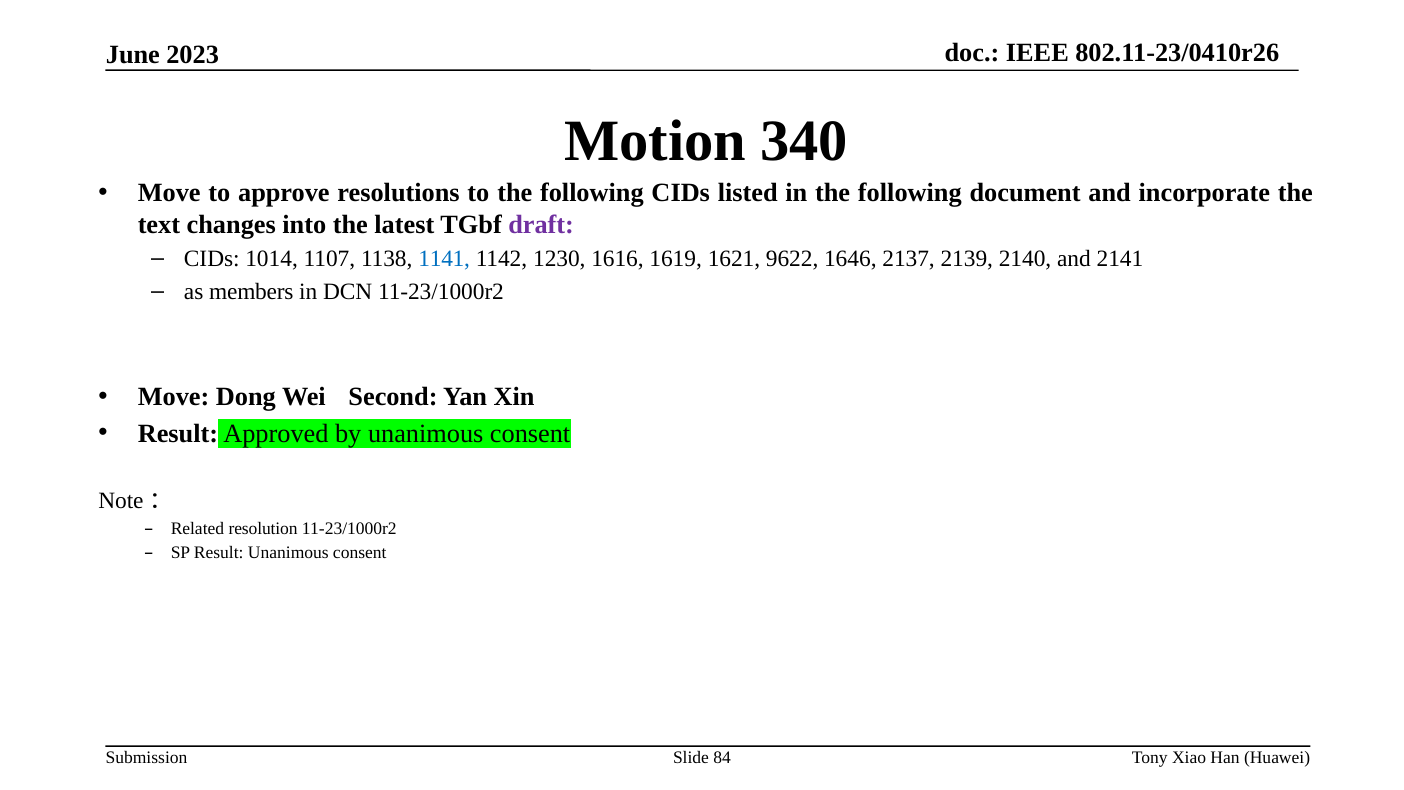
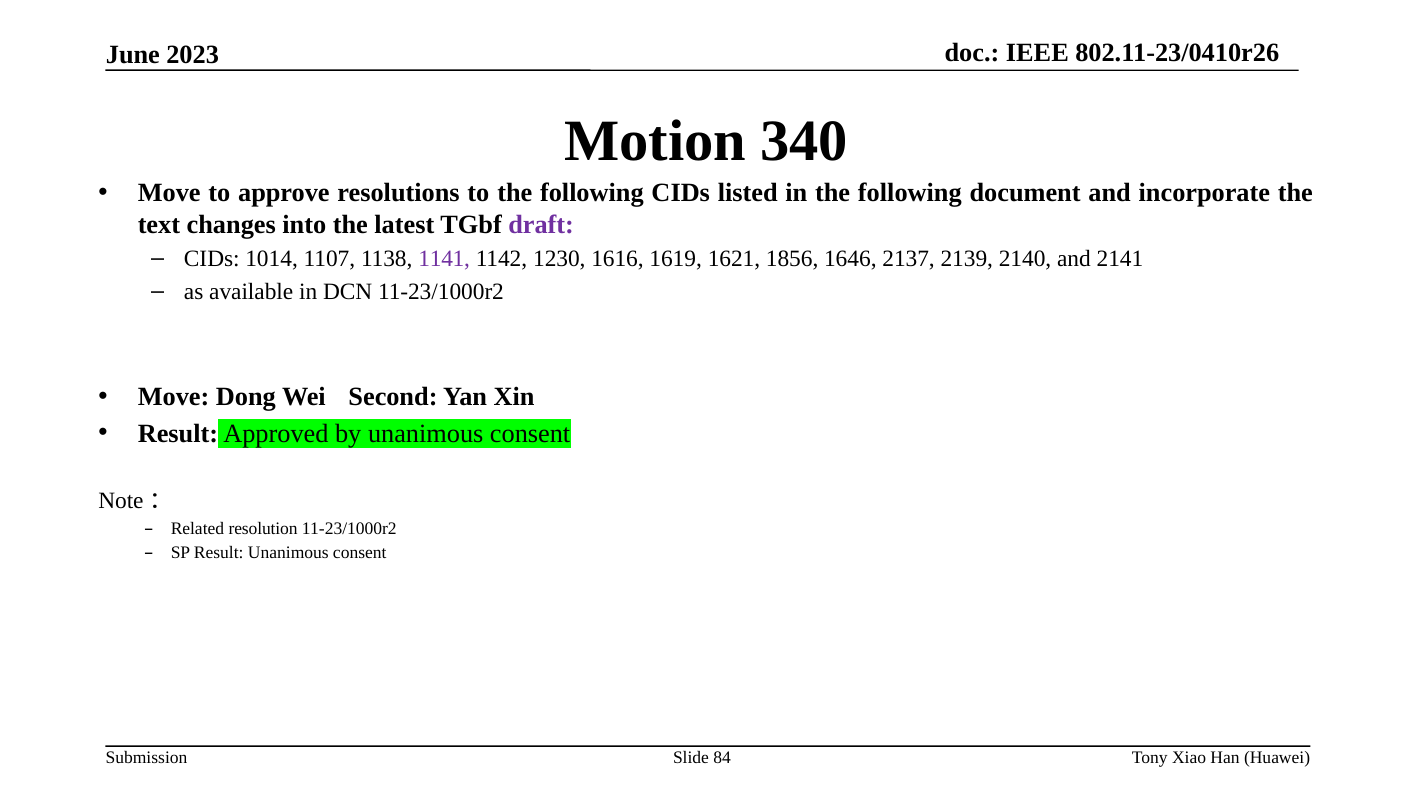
1141 colour: blue -> purple (444, 259)
9622: 9622 -> 1856 (792, 259)
members: members -> available (251, 292)
